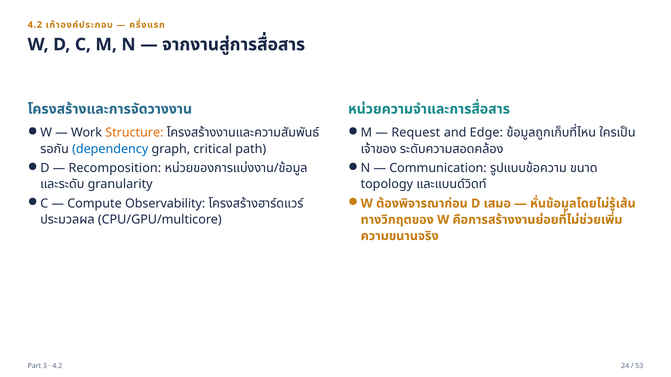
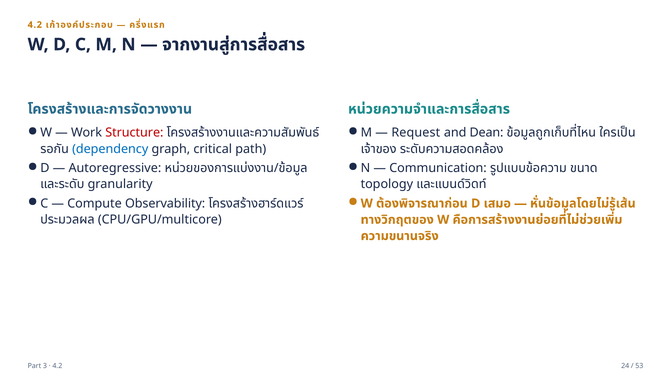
Structure colour: orange -> red (134, 133)
Edge: Edge -> Dean (486, 133)
Recomposition: Recomposition -> Autoregressive (115, 168)
